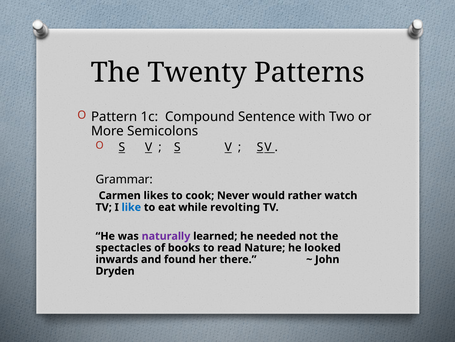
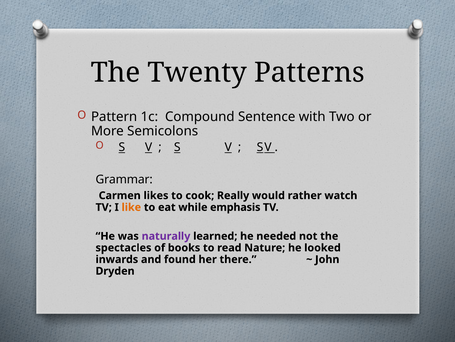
Never: Never -> Really (233, 195)
like colour: blue -> orange (131, 207)
revolting: revolting -> emphasis (235, 207)
